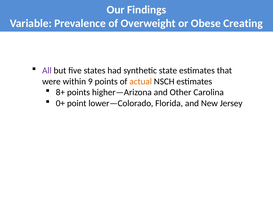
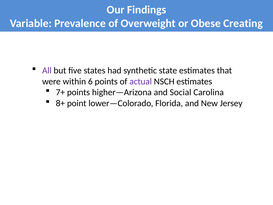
9: 9 -> 6 (90, 81)
actual colour: orange -> purple (141, 81)
8+: 8+ -> 7+ (60, 92)
Other: Other -> Social (181, 92)
0+: 0+ -> 8+ (60, 103)
